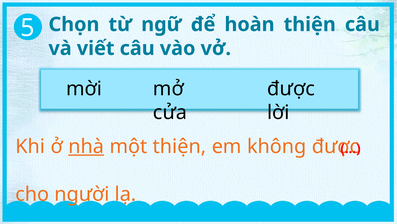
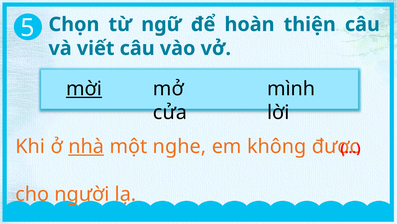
mời underline: none -> present (84, 88)
được: được -> mình (291, 88)
một thiện: thiện -> nghe (179, 146)
